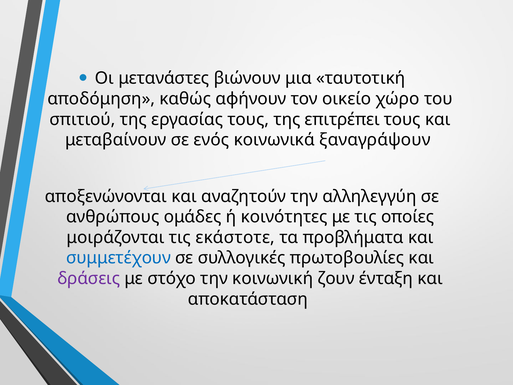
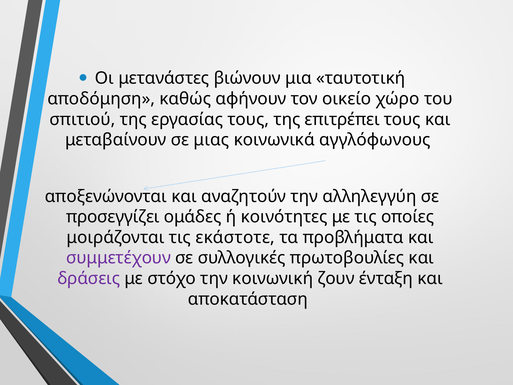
ενός: ενός -> μιας (211, 140)
ξαναγράψουν: ξαναγράψουν -> αγγλόφωνους (375, 140)
ανθρώπους: ανθρώπους -> προσεγγίζει (113, 217)
συμμετέχουν colour: blue -> purple (118, 258)
